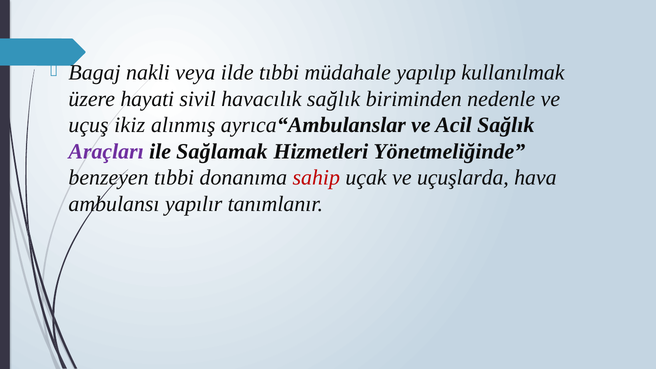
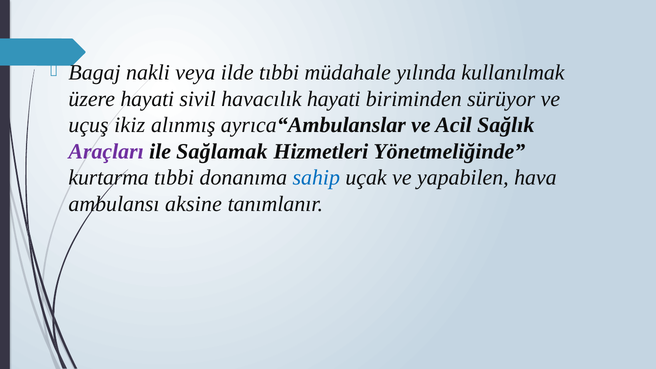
yapılıp: yapılıp -> yılında (426, 73)
havacılık sağlık: sağlık -> hayati (334, 99)
nedenle: nedenle -> sürüyor (501, 99)
benzeyen: benzeyen -> kurtarma (109, 178)
sahip colour: red -> blue (316, 178)
uçuşlarda: uçuşlarda -> yapabilen (463, 178)
yapılır: yapılır -> aksine (193, 204)
